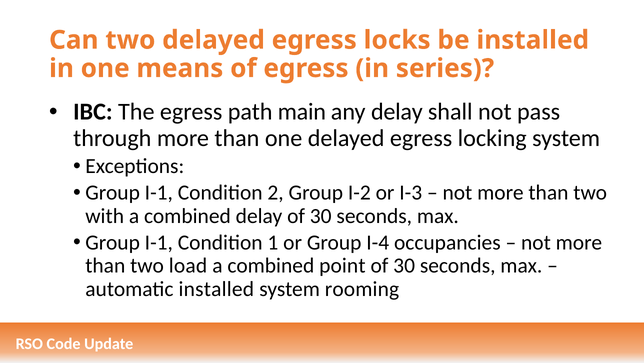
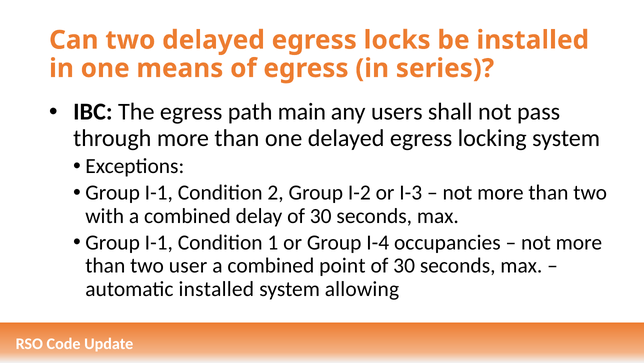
any delay: delay -> users (397, 112)
load: load -> user (188, 265)
rooming: rooming -> allowing (362, 289)
